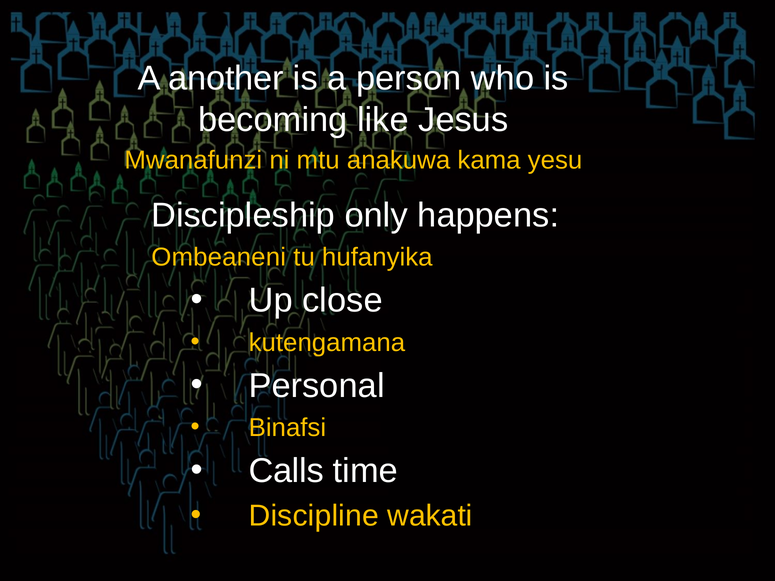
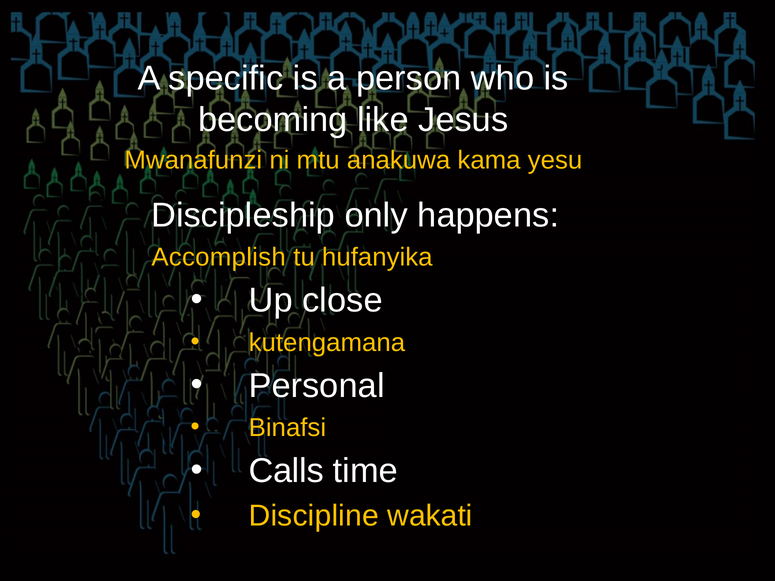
another: another -> specific (226, 78)
Ombeaneni: Ombeaneni -> Accomplish (219, 257)
